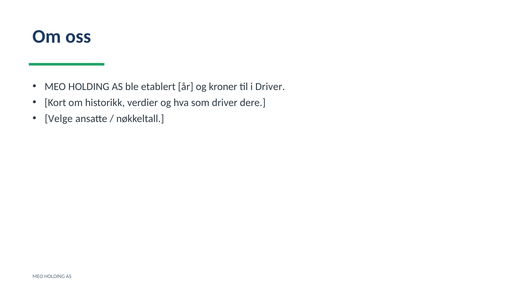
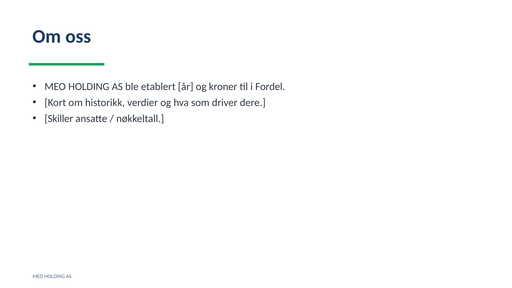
i Driver: Driver -> Fordel (270, 87)
Velge: Velge -> Skiller (59, 119)
